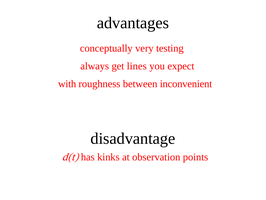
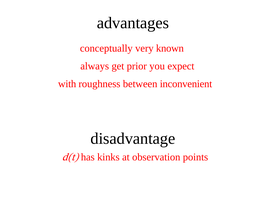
testing: testing -> known (170, 48)
lines: lines -> prior (137, 66)
